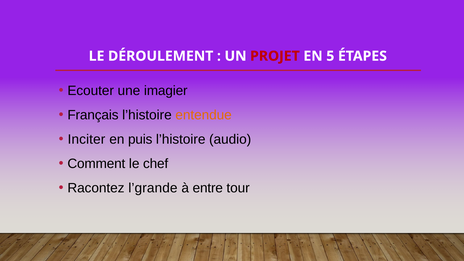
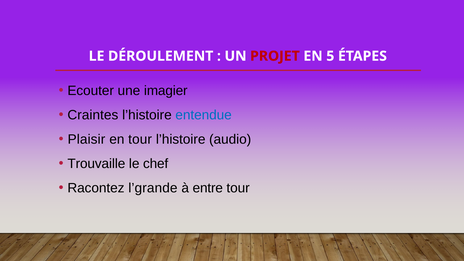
Français: Français -> Craintes (93, 115)
entendue colour: orange -> blue (204, 115)
Inciter: Inciter -> Plaisir (86, 139)
en puis: puis -> tour (140, 139)
Comment: Comment -> Trouvaille (96, 164)
